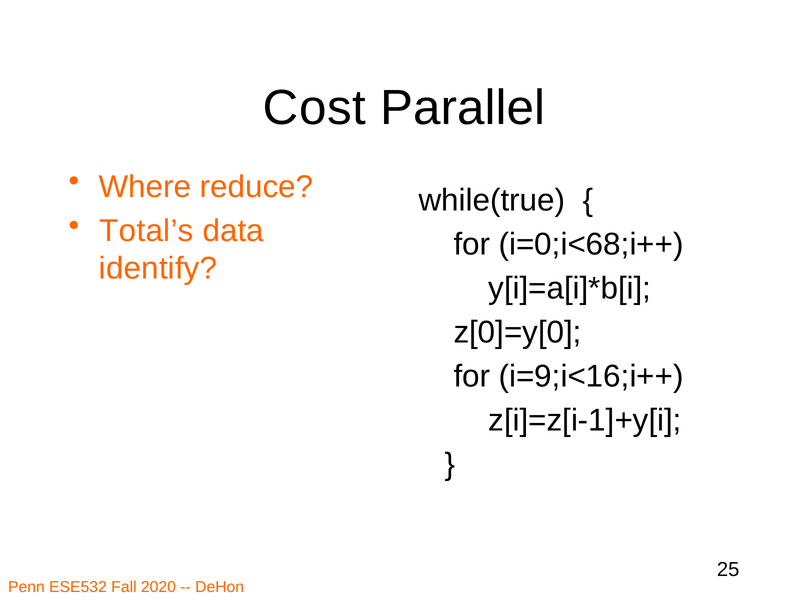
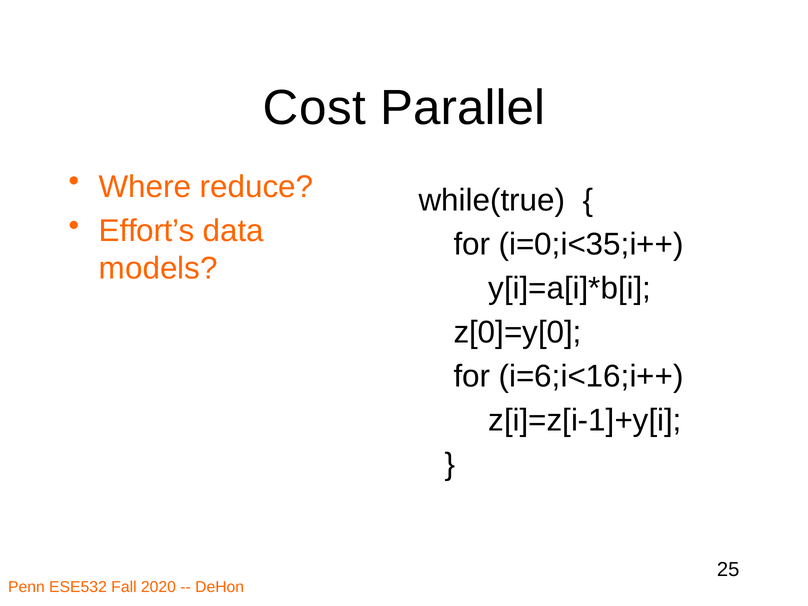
Total’s: Total’s -> Effort’s (147, 231)
i=0;i<68;i++: i=0;i<68;i++ -> i=0;i<35;i++ (591, 244)
identify: identify -> models (158, 268)
i=9;i<16;i++: i=9;i<16;i++ -> i=6;i<16;i++ (591, 376)
